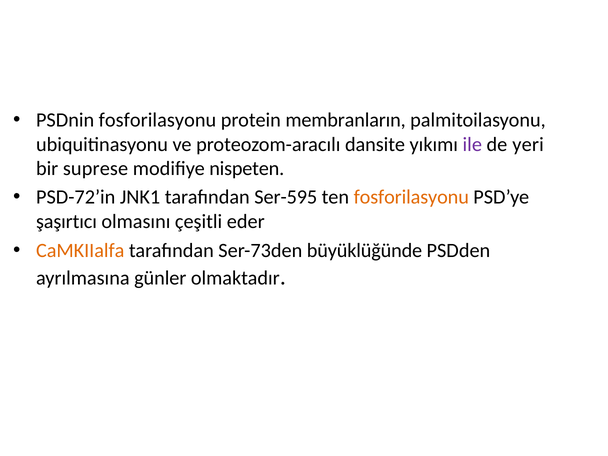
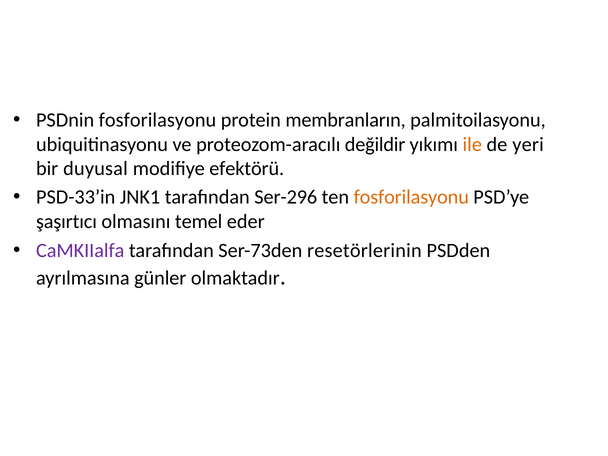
dansite: dansite -> değildir (375, 144)
ile colour: purple -> orange (472, 144)
suprese: suprese -> duyusal (95, 169)
nispeten: nispeten -> efektörü (247, 169)
PSD-72’in: PSD-72’in -> PSD-33’in (76, 197)
Ser-595: Ser-595 -> Ser-296 (286, 197)
çeşitli: çeşitli -> temel (199, 221)
CaMKIIalfa colour: orange -> purple (80, 251)
büyüklüğünde: büyüklüğünde -> resetörlerinin (364, 251)
